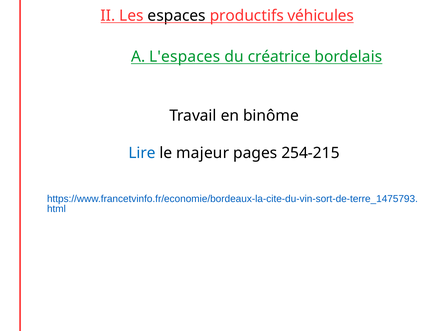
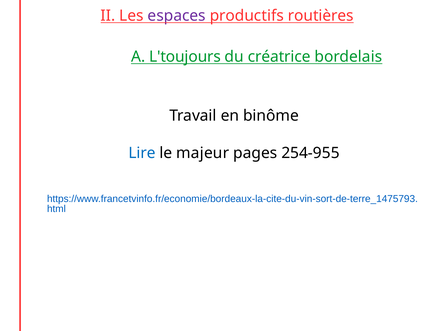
espaces colour: black -> purple (177, 16)
véhicules: véhicules -> routières (321, 16)
L'espaces: L'espaces -> L'toujours (185, 57)
254-215: 254-215 -> 254-955 (310, 153)
